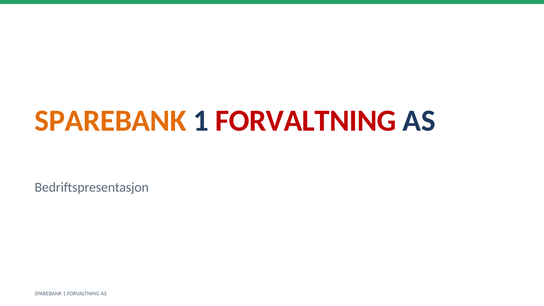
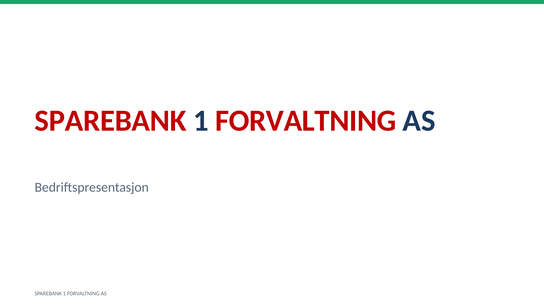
SPAREBANK colour: orange -> red (111, 121)
